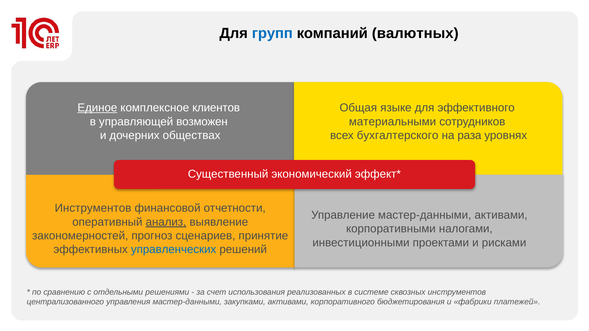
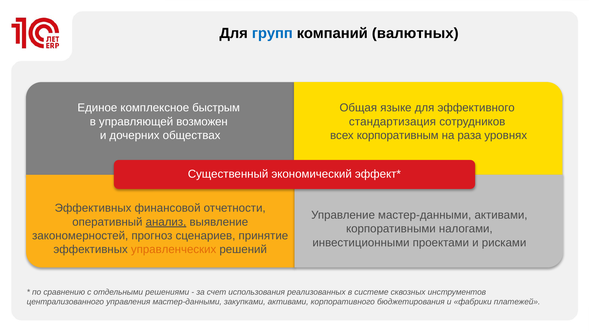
Единое underline: present -> none (97, 108)
клиентов: клиентов -> быстрым (216, 108)
материальными: материальными -> стандартизация (392, 122)
бухгалтерского: бухгалтерского -> корпоративным (398, 135)
Инструментов: Инструментов -> Эффективных (93, 208)
управленческих colour: blue -> orange (174, 250)
